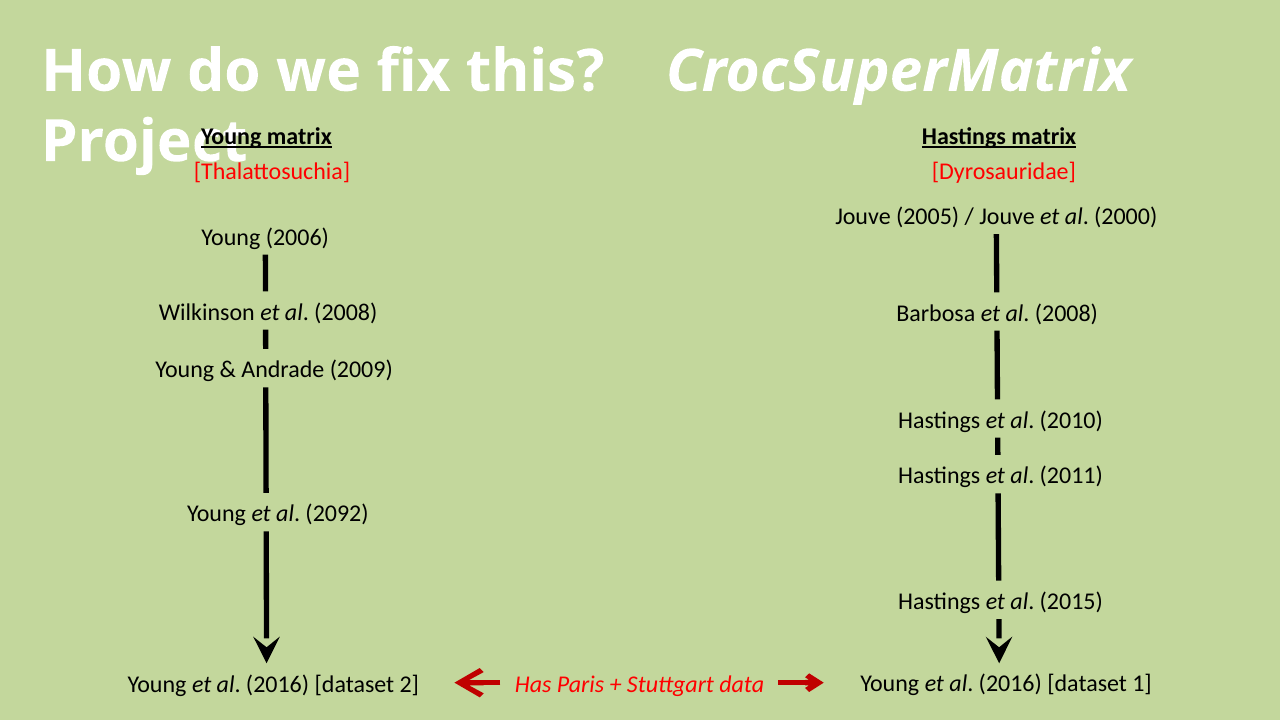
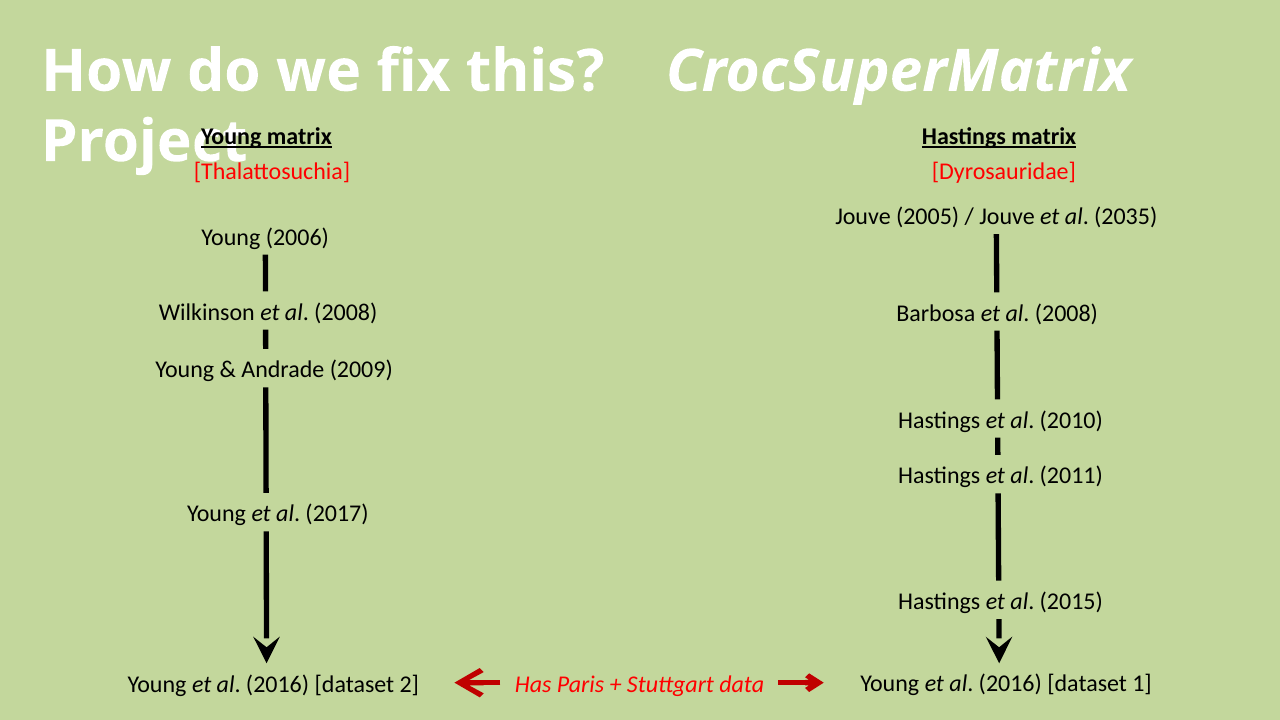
2000: 2000 -> 2035 (1126, 216)
2092: 2092 -> 2017 (337, 514)
